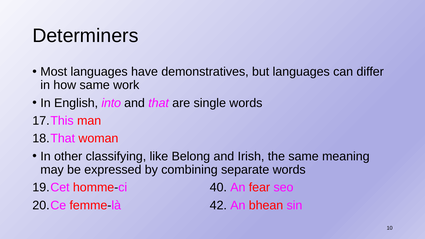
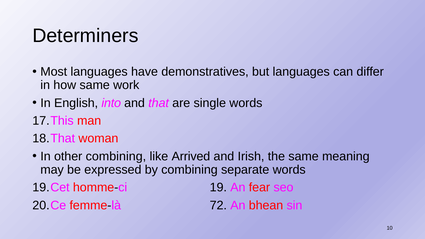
other classifying: classifying -> combining (116, 156)
Belong: Belong -> Arrived (191, 156)
homme-ci 40: 40 -> 19 (218, 188)
42: 42 -> 72 (218, 205)
